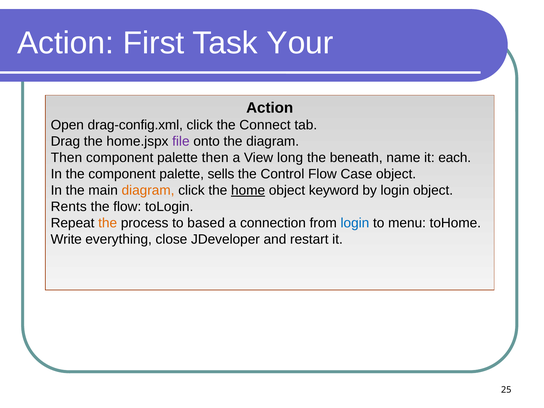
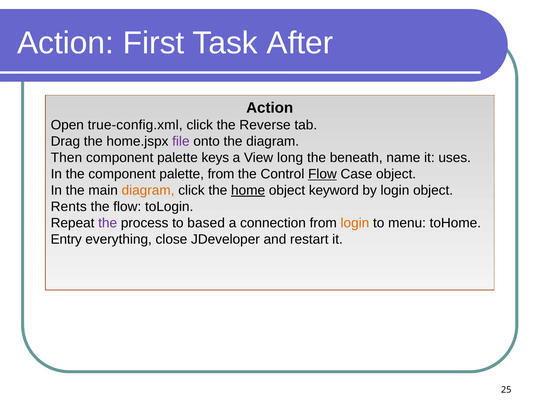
Your: Your -> After (300, 43)
drag-config.xml: drag-config.xml -> true-config.xml (135, 125)
Connect: Connect -> Reverse (265, 125)
palette then: then -> keys (215, 158)
each: each -> uses (455, 158)
palette sells: sells -> from (221, 174)
Flow underline: none -> present (322, 174)
the colour: orange -> purple (108, 223)
login colour: blue -> orange (355, 223)
Write: Write -> Entry (66, 239)
